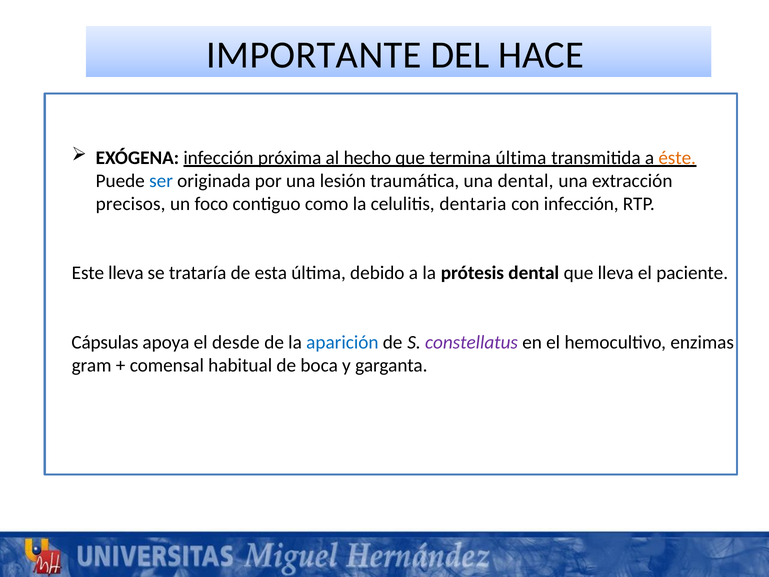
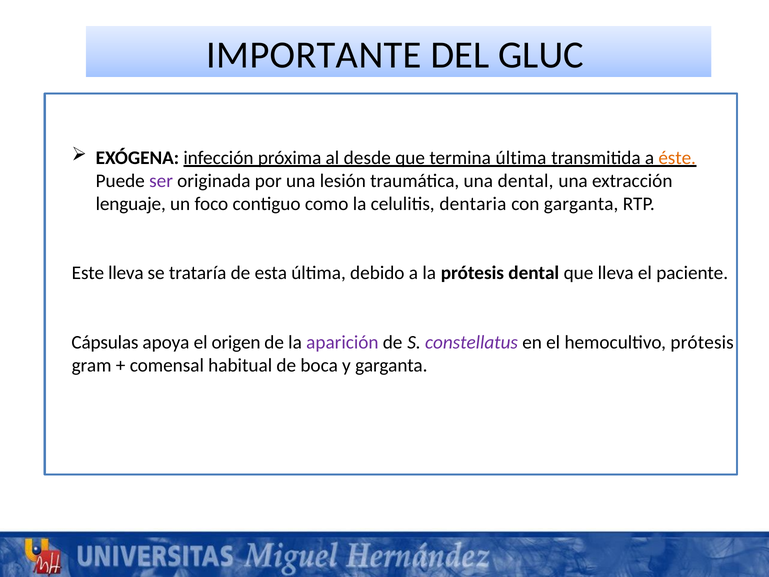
HACE: HACE -> GLUC (541, 55)
hecho: hecho -> desde (367, 158)
ser colour: blue -> purple (161, 181)
precisos: precisos -> lenguaje (131, 204)
con infección: infección -> garganta (581, 204)
desde: desde -> origen (236, 342)
aparición colour: blue -> purple (342, 342)
hemocultivo enzimas: enzimas -> prótesis (702, 342)
